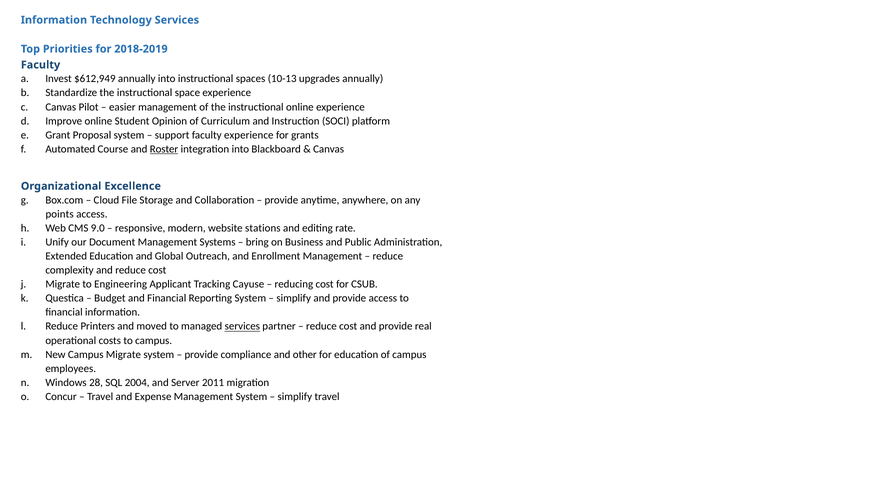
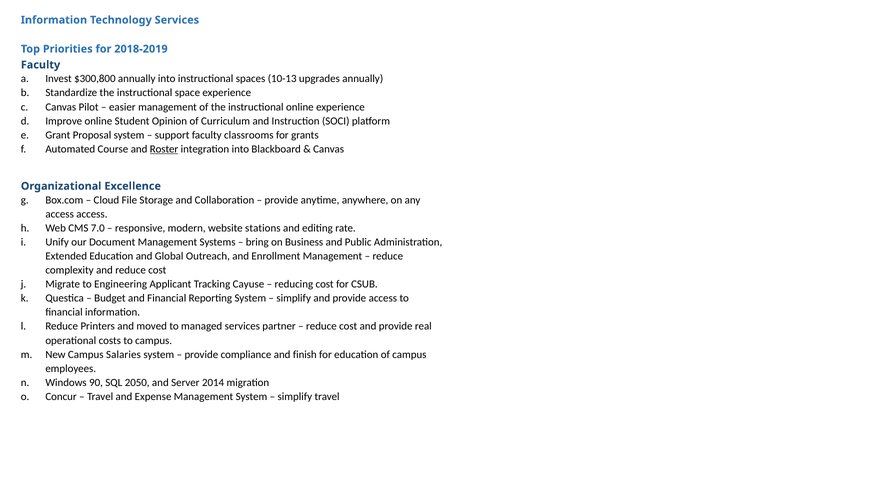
$612,949: $612,949 -> $300,800 (95, 79)
faculty experience: experience -> classrooms (249, 135)
points: points -> access (60, 214)
9.0: 9.0 -> 7.0 (98, 228)
services underline: present -> none (242, 326)
Campus Migrate: Migrate -> Salaries (123, 354)
other: other -> finish (305, 354)
28: 28 -> 90 (96, 382)
2004: 2004 -> 2050 (137, 382)
2011: 2011 -> 2014 (213, 382)
